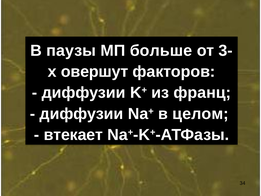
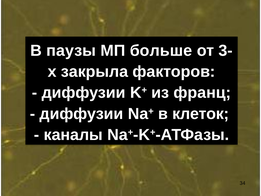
овершут: овершут -> закрыла (95, 72)
целом: целом -> клеток (201, 114)
втекает: втекает -> каналы (73, 135)
